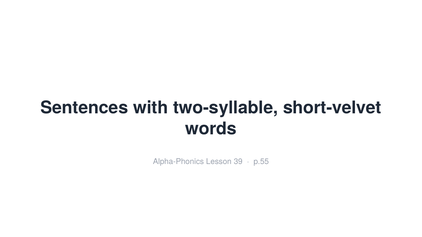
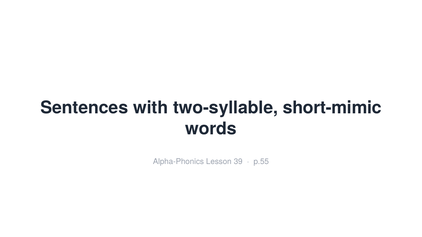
short-velvet: short-velvet -> short-mimic (332, 108)
